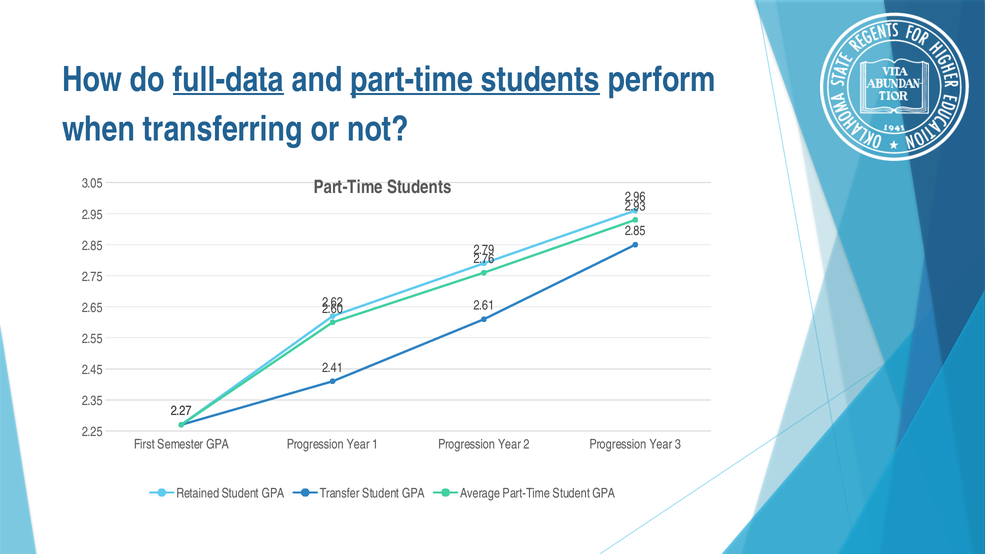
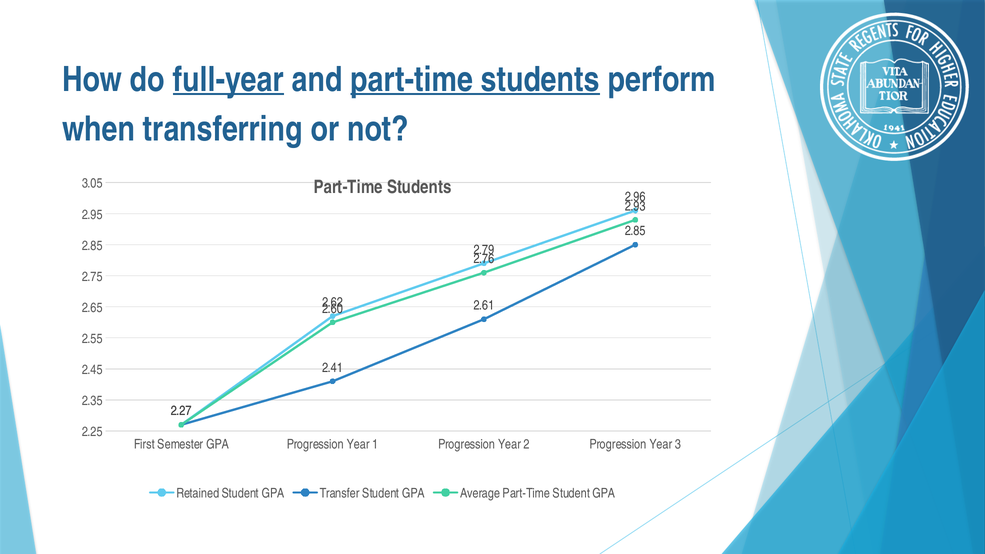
full-data: full-data -> full-year (228, 80)
